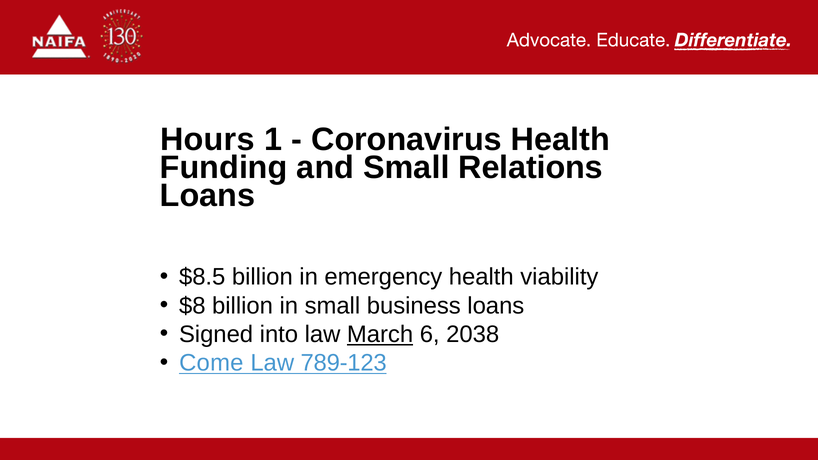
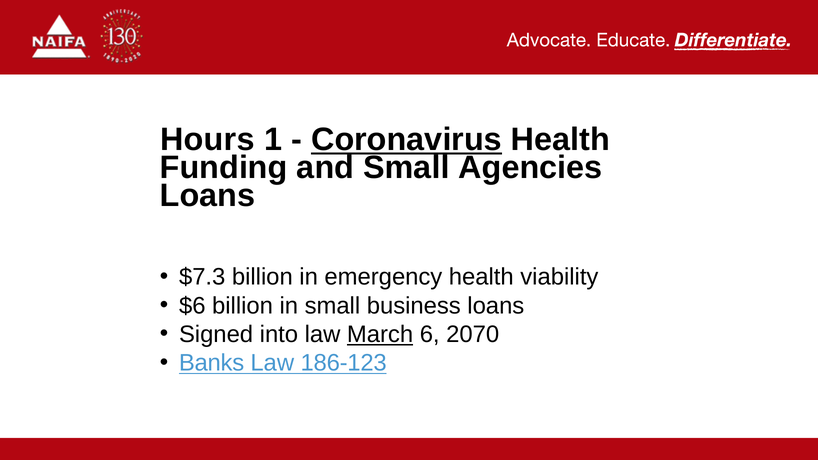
Coronavirus underline: none -> present (407, 140)
Relations: Relations -> Agencies (530, 168)
$8.5: $8.5 -> $7.3 (202, 277)
$8: $8 -> $6 (192, 306)
2038: 2038 -> 2070 (473, 334)
Come: Come -> Banks (212, 363)
789-123: 789-123 -> 186-123 (344, 363)
